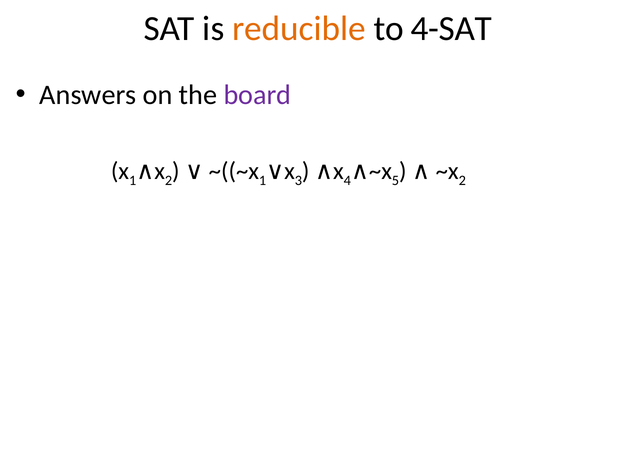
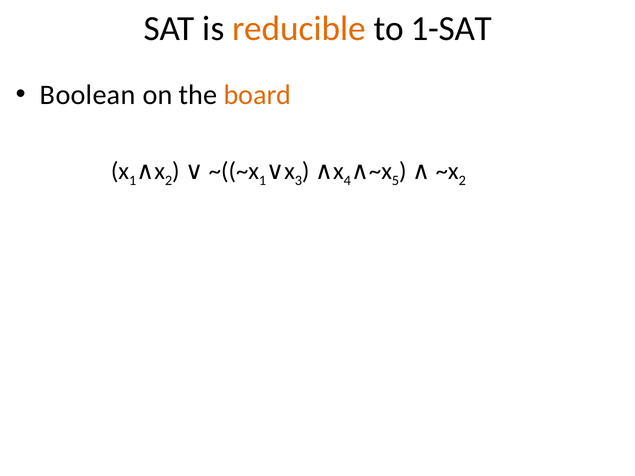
4-SAT: 4-SAT -> 1-SAT (451, 29)
Answers: Answers -> Boolean (88, 95)
board colour: purple -> orange (257, 95)
